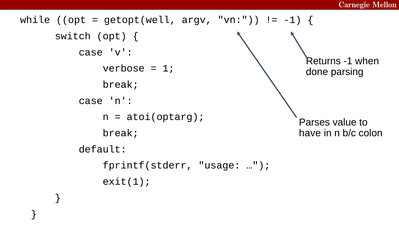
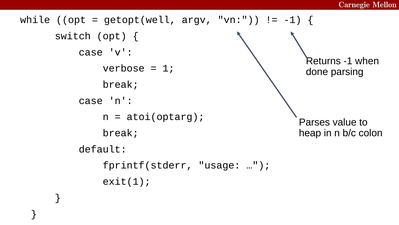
have: have -> heap (310, 133)
